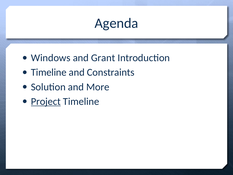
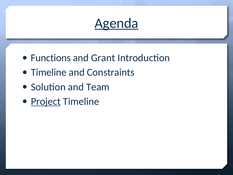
Agenda underline: none -> present (116, 23)
Windows: Windows -> Functions (51, 58)
More: More -> Team (98, 87)
